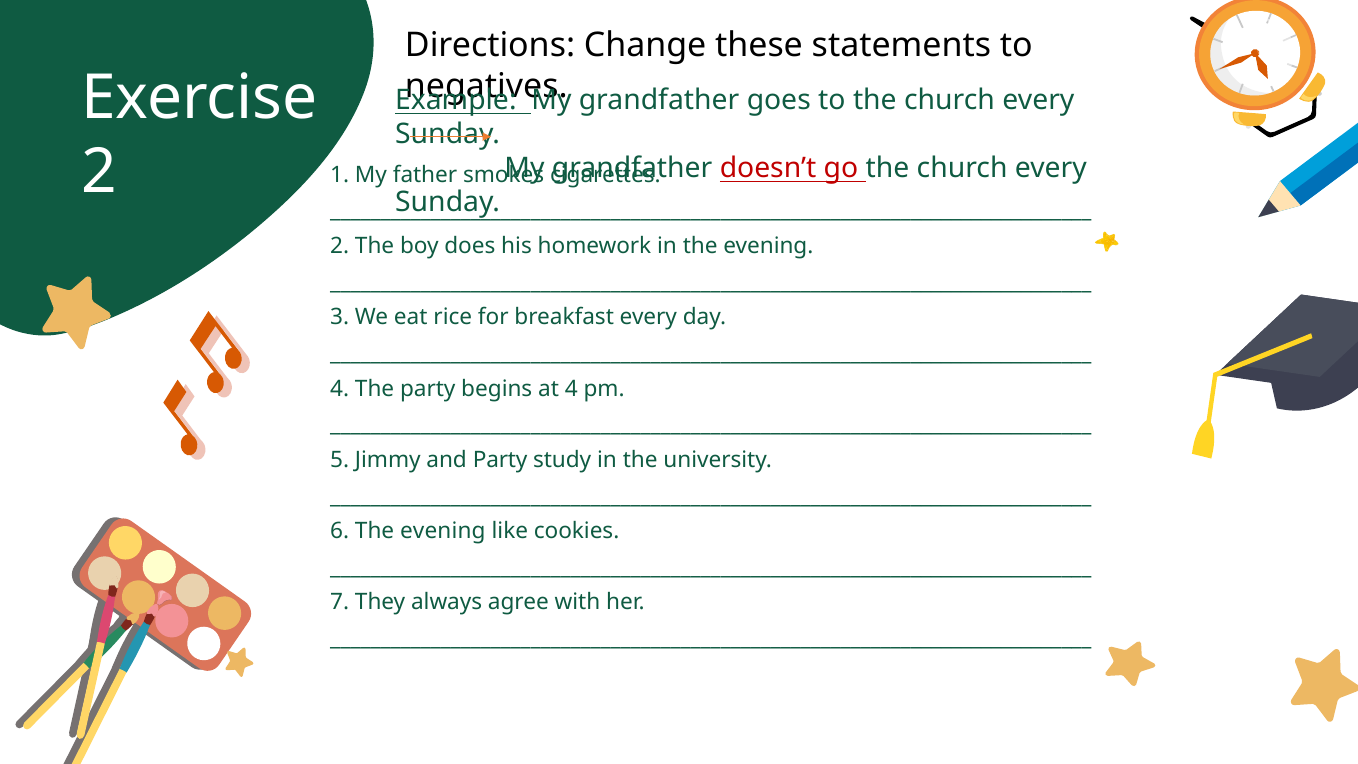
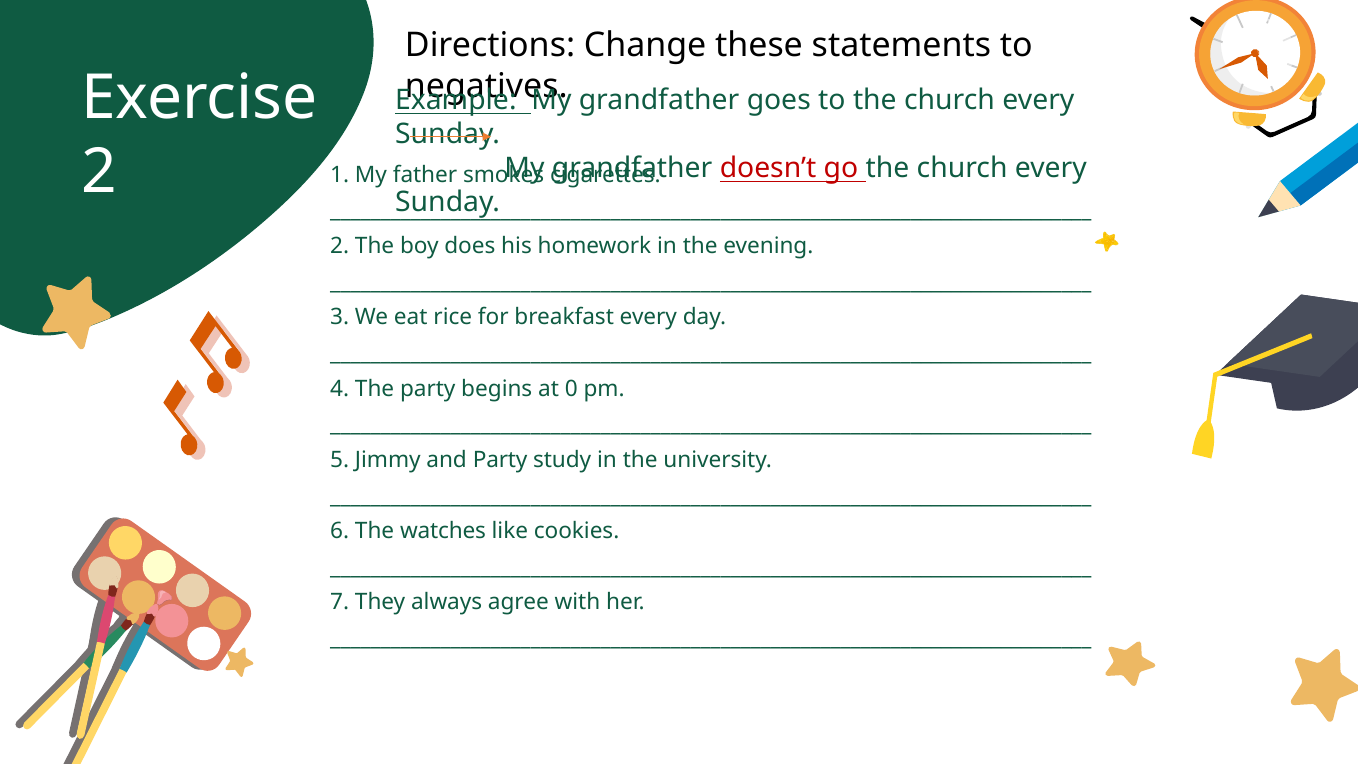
at 4: 4 -> 0 (571, 389)
6 The evening: evening -> watches (443, 531)
